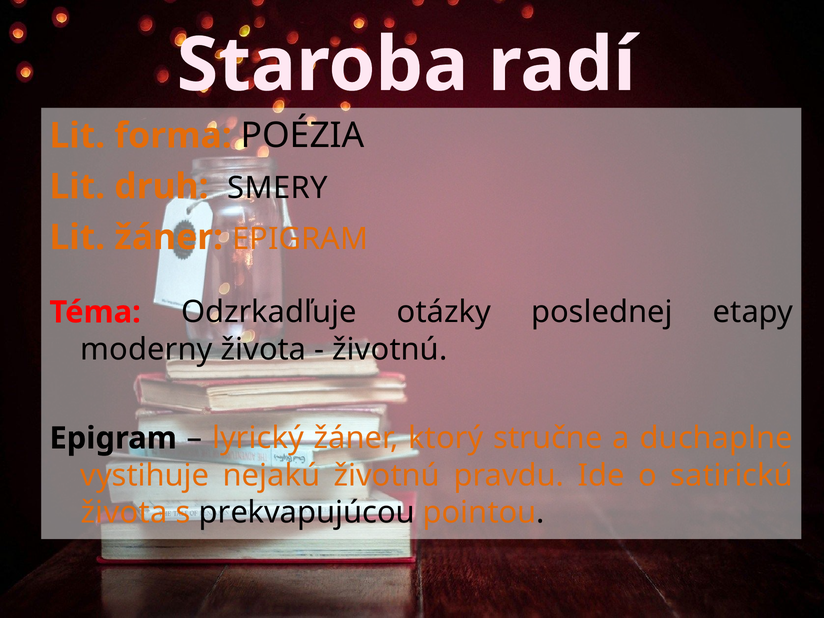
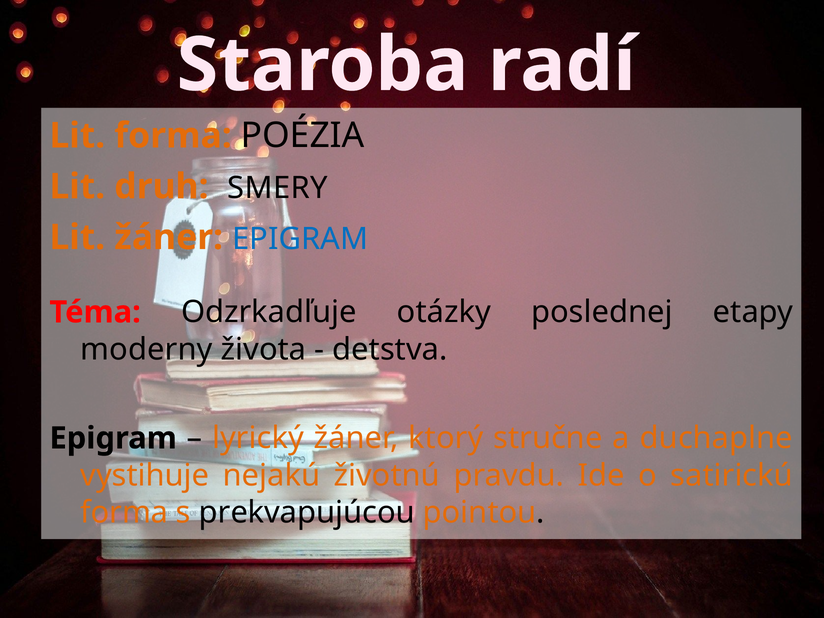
EPIGRAM colour: orange -> blue (300, 239)
životnú: životnú -> detstva (390, 349)
života: života -> forma (124, 512)
